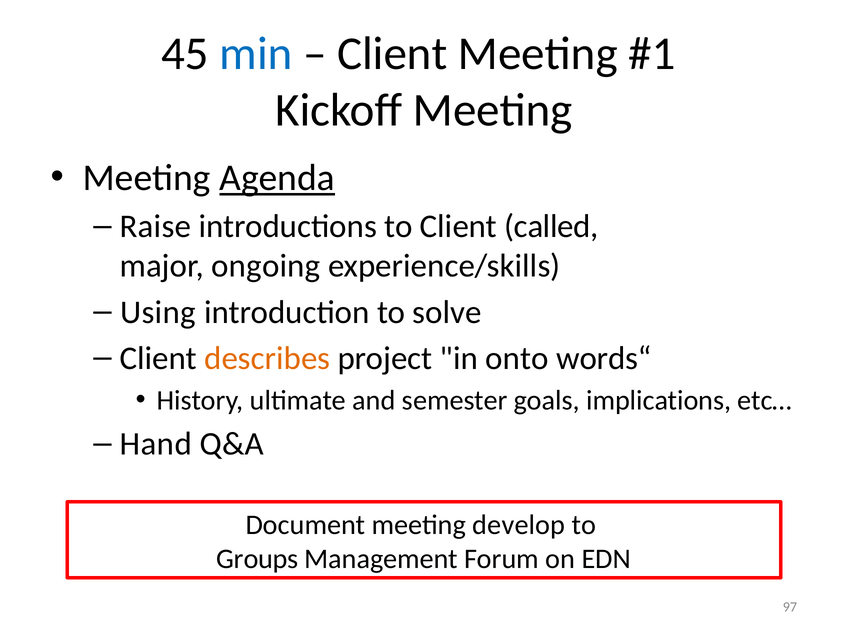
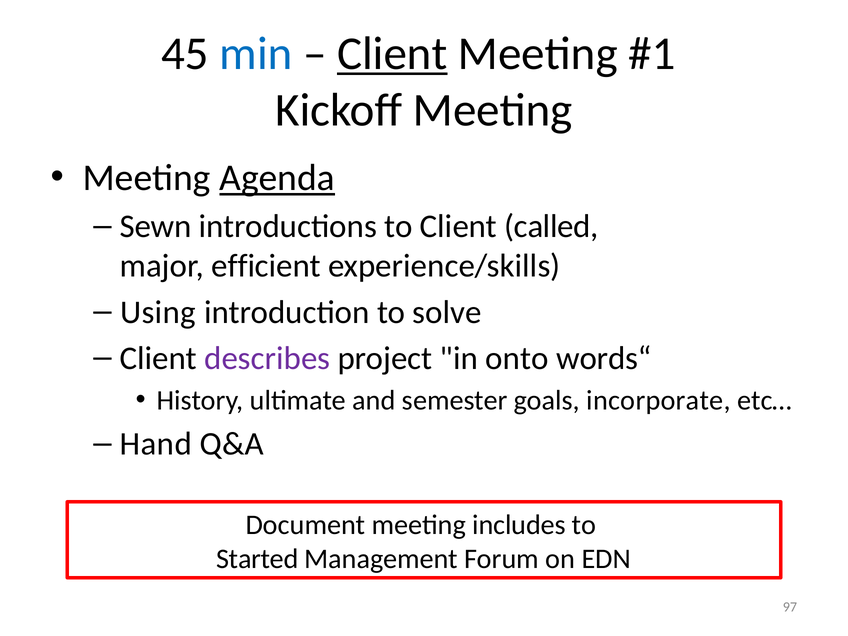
Client underline: none -> present (392, 53)
Raise: Raise -> Sewn (156, 227)
ongoing: ongoing -> efficient (266, 266)
describes colour: orange -> purple (267, 358)
implications: implications -> incorporate (659, 400)
develop: develop -> includes (519, 525)
Groups: Groups -> Started (257, 559)
